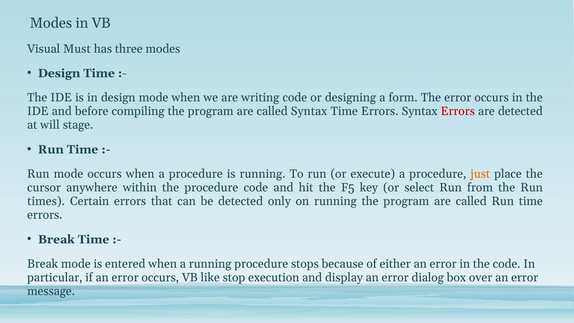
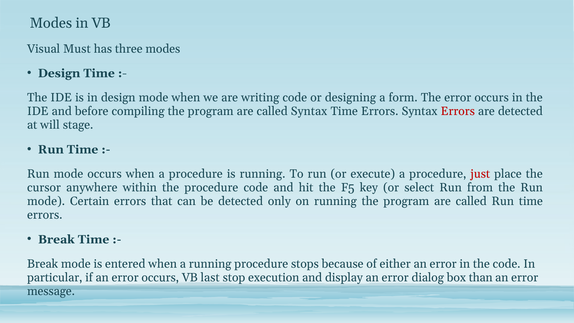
just colour: orange -> red (480, 174)
times: times -> mode (46, 201)
like: like -> last (210, 277)
over: over -> than (481, 277)
